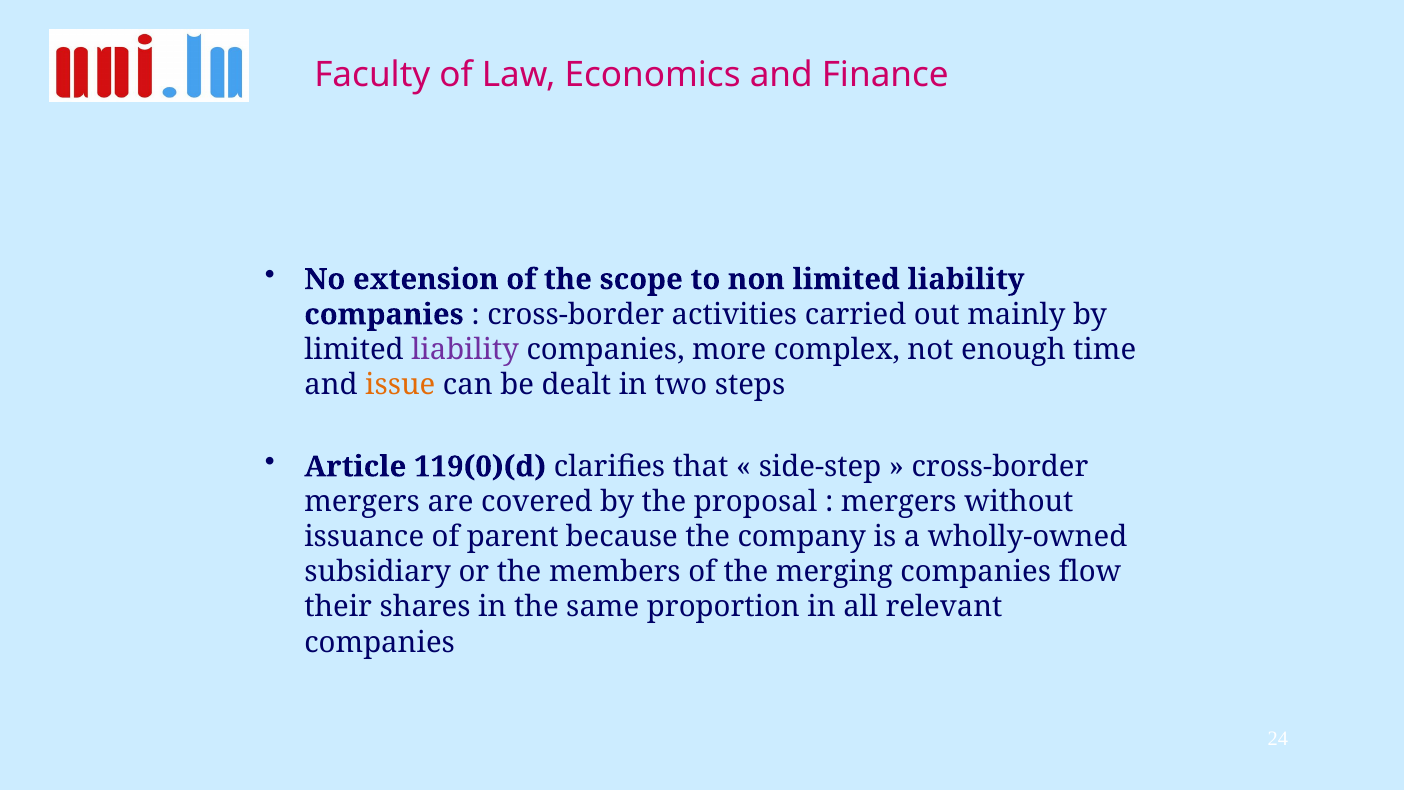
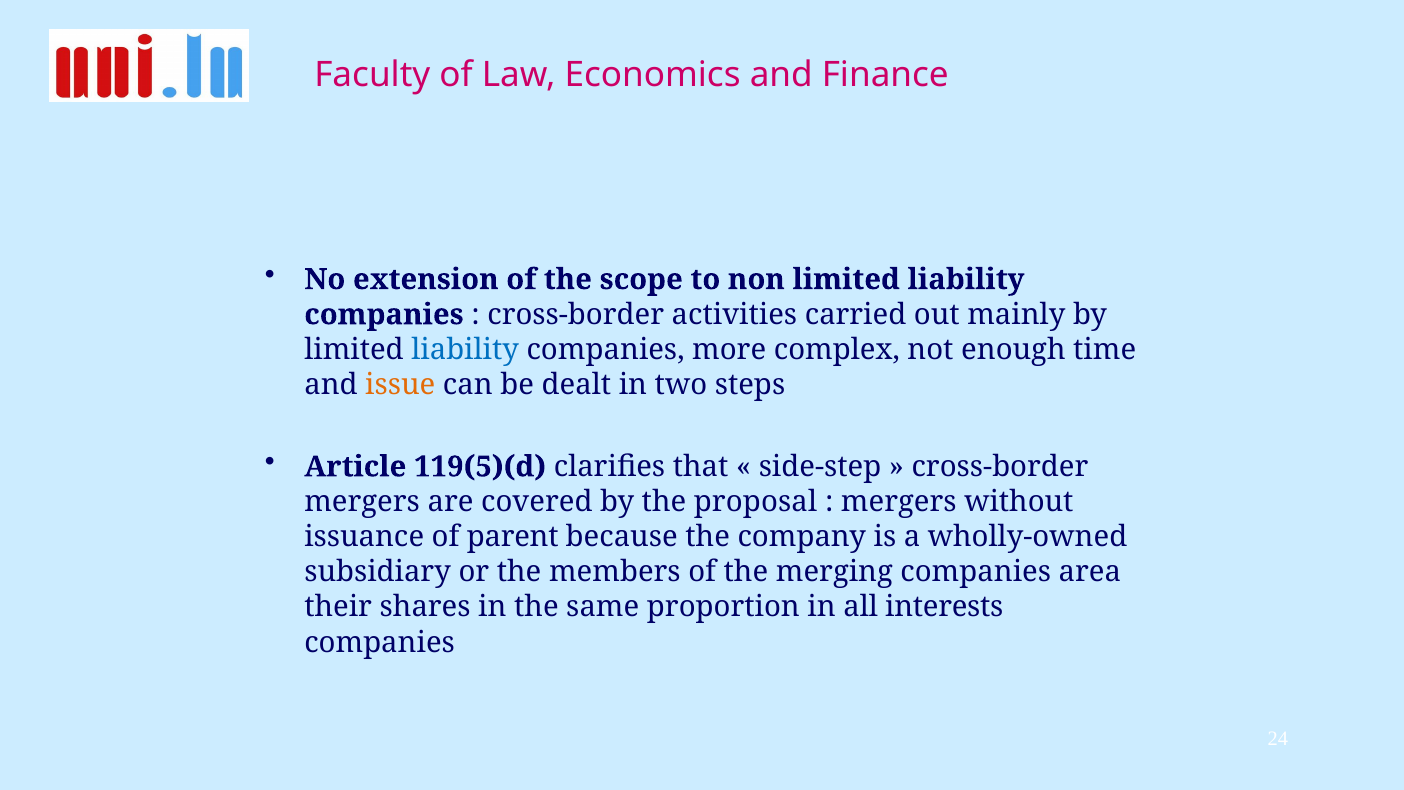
liability colour: purple -> blue (465, 350)
119(0)(d: 119(0)(d -> 119(5)(d (480, 467)
flow: flow -> area (1090, 572)
relevant: relevant -> interests (944, 607)
